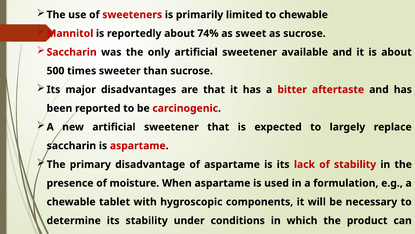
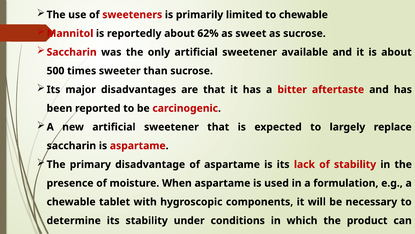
74%: 74% -> 62% (208, 33)
